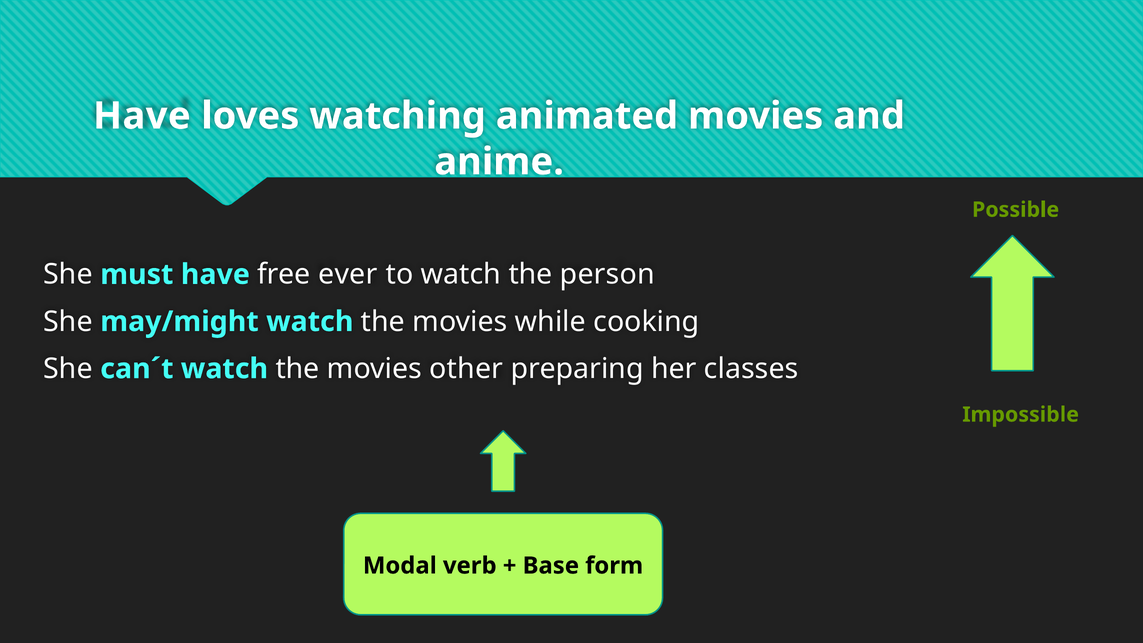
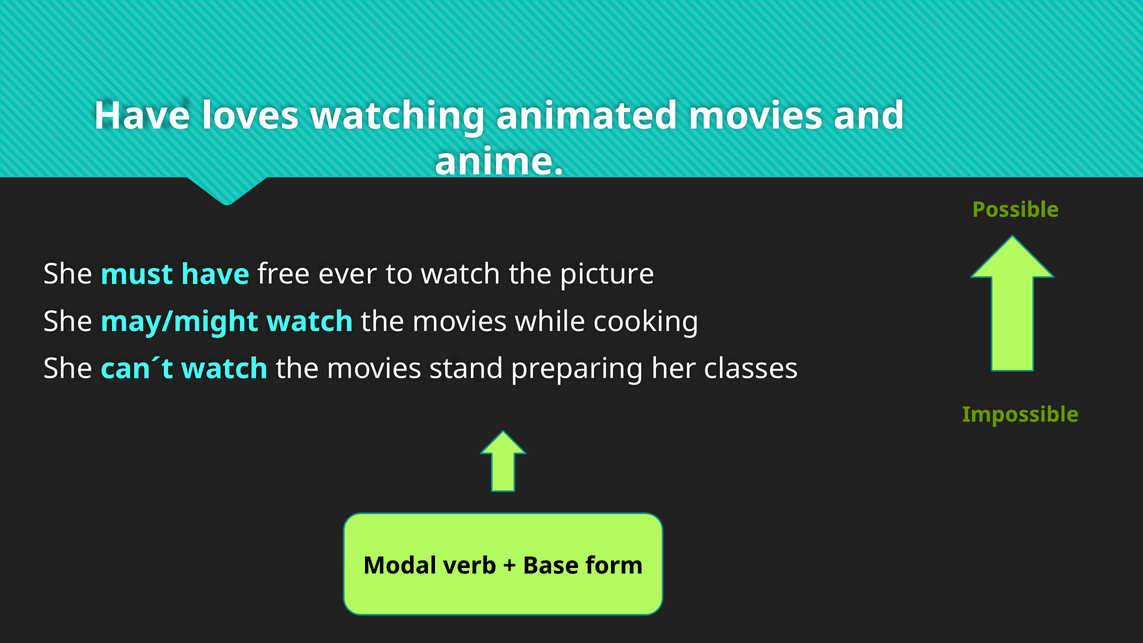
person: person -> picture (607, 274)
other: other -> stand (467, 369)
